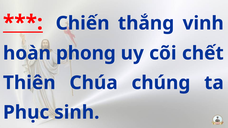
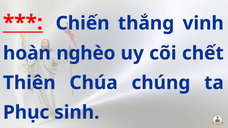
phong: phong -> nghèo (86, 53)
